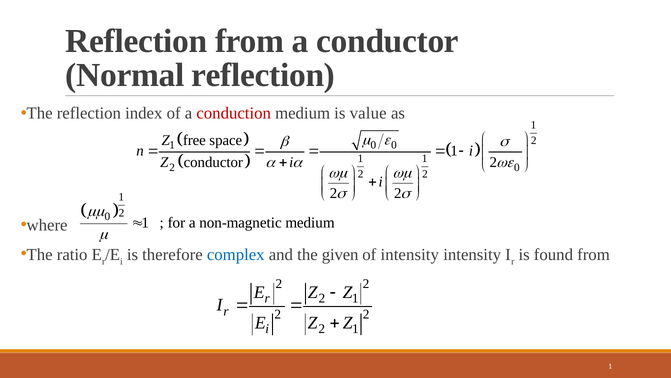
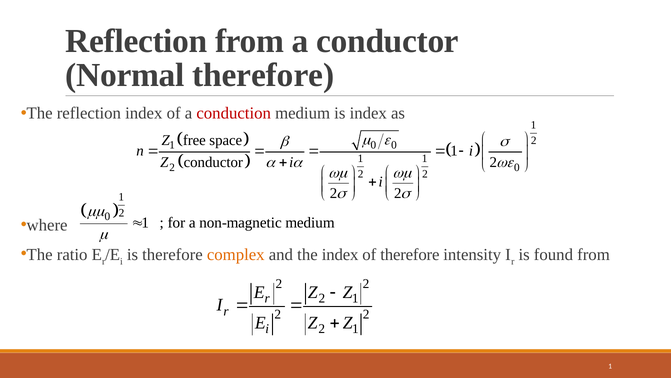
Normal reflection: reflection -> therefore (263, 75)
is value: value -> index (368, 113)
complex colour: blue -> orange (236, 255)
the given: given -> index (340, 255)
of intensity: intensity -> therefore (410, 255)
